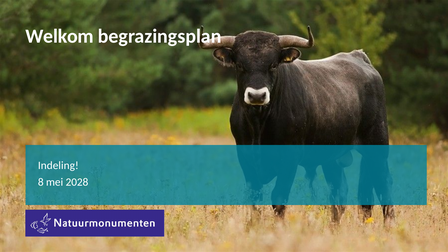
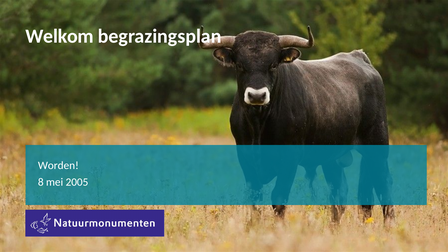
Indeling: Indeling -> Worden (58, 165)
2028: 2028 -> 2005 (77, 182)
